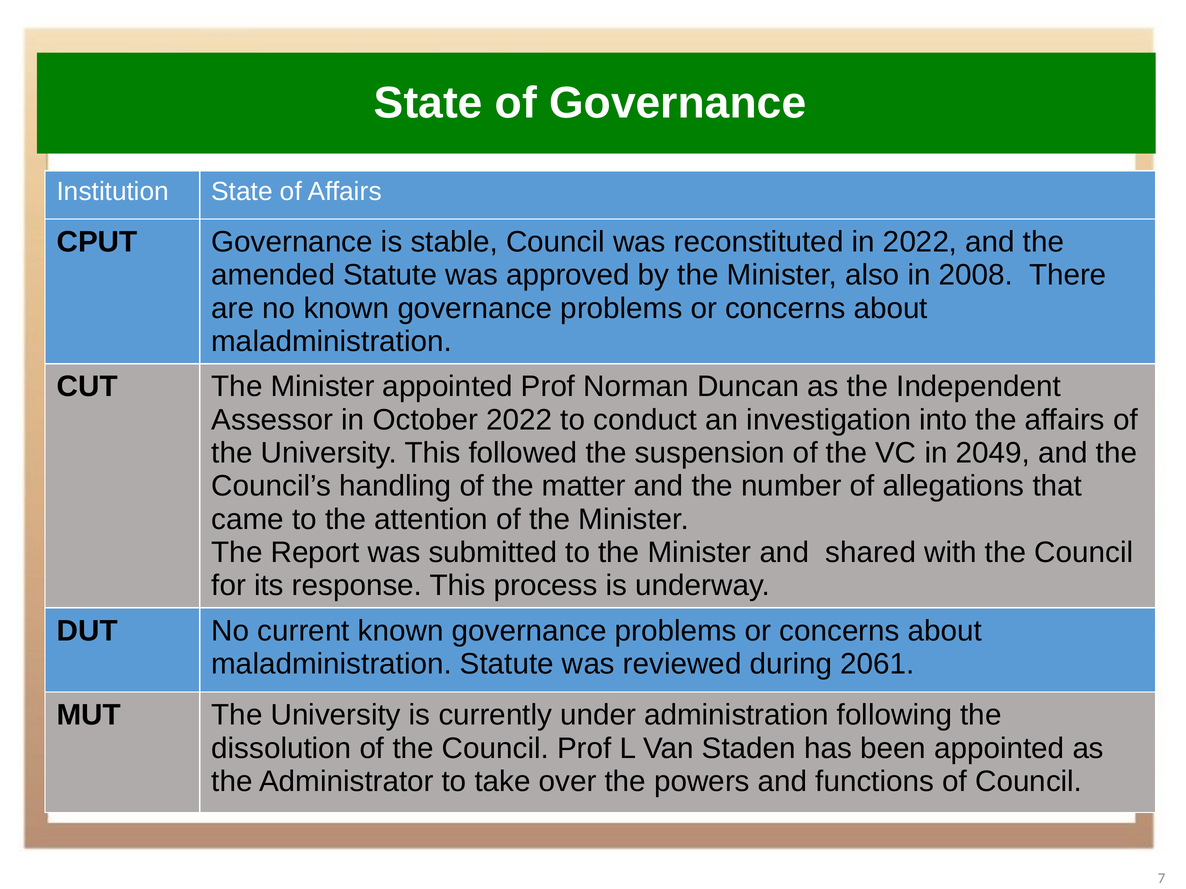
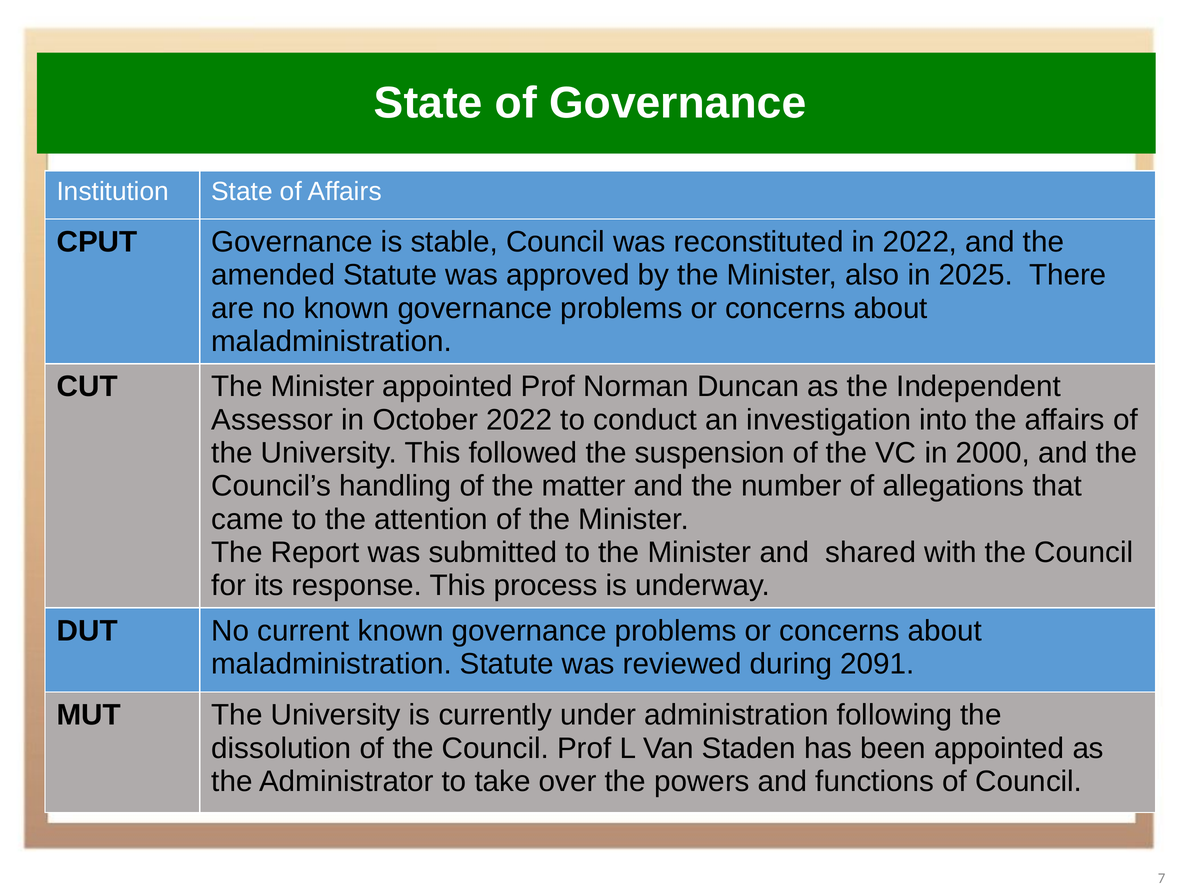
2008: 2008 -> 2025 (976, 275)
2049: 2049 -> 2000 (993, 453)
2061: 2061 -> 2091 (877, 664)
